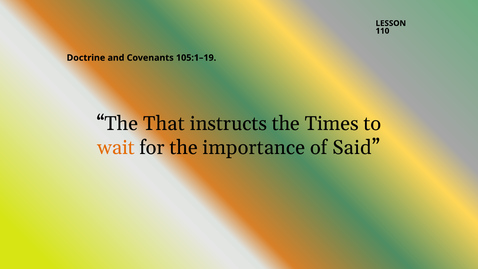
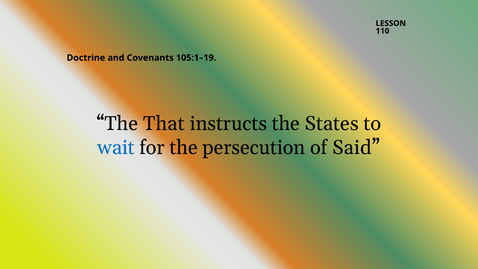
Times: Times -> States (332, 124)
wait colour: orange -> blue (116, 147)
importance: importance -> persecution (254, 147)
